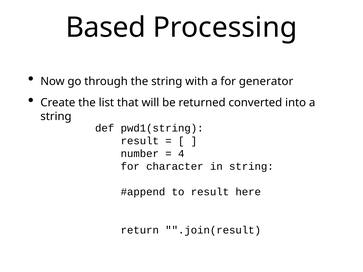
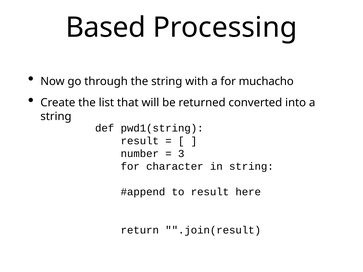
generator: generator -> muchacho (266, 81)
4: 4 -> 3 (181, 154)
